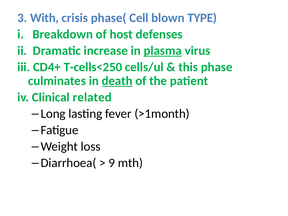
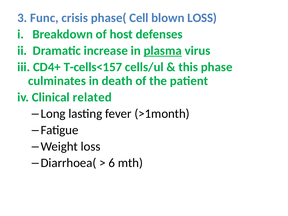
With: With -> Func (44, 18)
blown TYPE: TYPE -> LOSS (202, 18)
T-cells<250: T-cells<250 -> T-cells<157 (93, 67)
death underline: present -> none (117, 81)
9: 9 -> 6 (112, 163)
